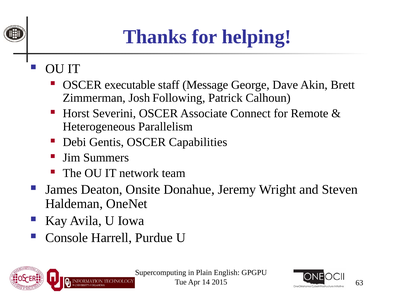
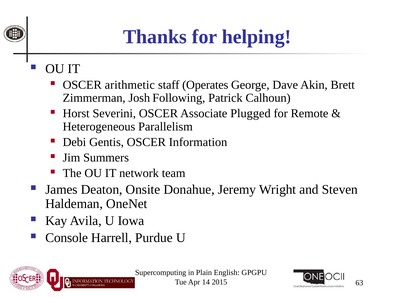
executable: executable -> arithmetic (130, 85)
Message: Message -> Operates (205, 85)
Connect: Connect -> Plugged (250, 113)
Capabilities: Capabilities -> Information (198, 142)
